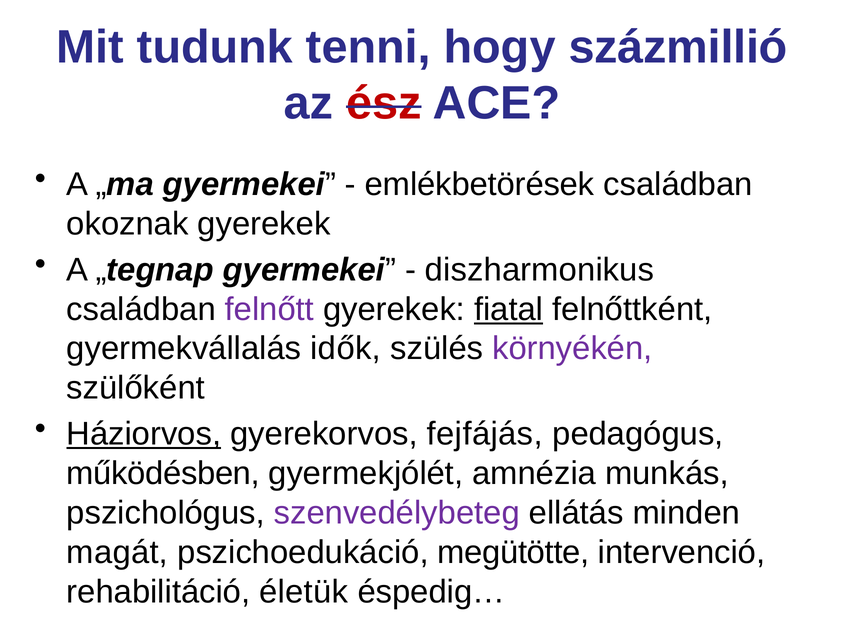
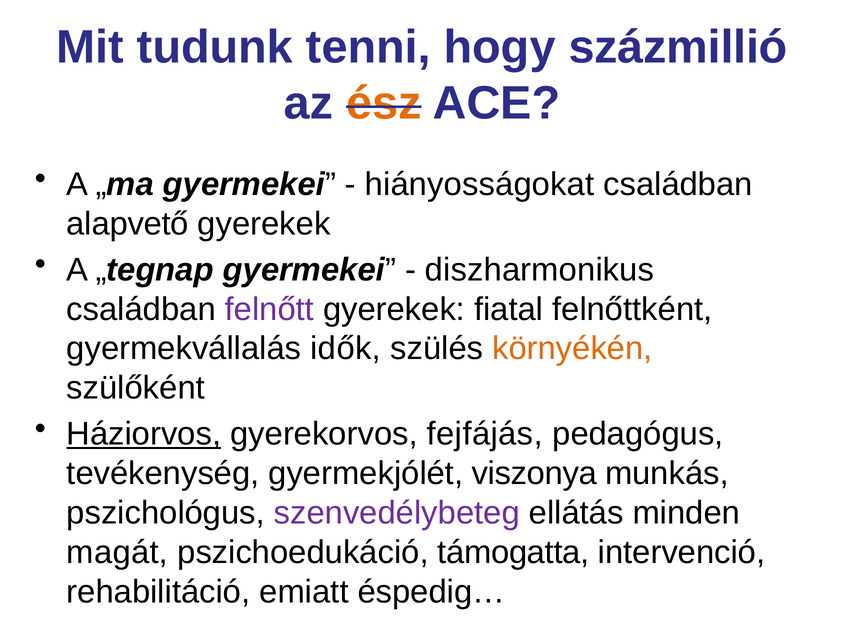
ész colour: red -> orange (384, 103)
emlékbetörések: emlékbetörések -> hiányosságokat (480, 184)
okoznak: okoznak -> alapvető (128, 224)
fiatal underline: present -> none (509, 309)
környékén colour: purple -> orange (572, 349)
működésben: működésben -> tevékenység (163, 473)
amnézia: amnézia -> viszonya (534, 473)
megütötte: megütötte -> támogatta (513, 552)
életük: életük -> emiatt (304, 592)
